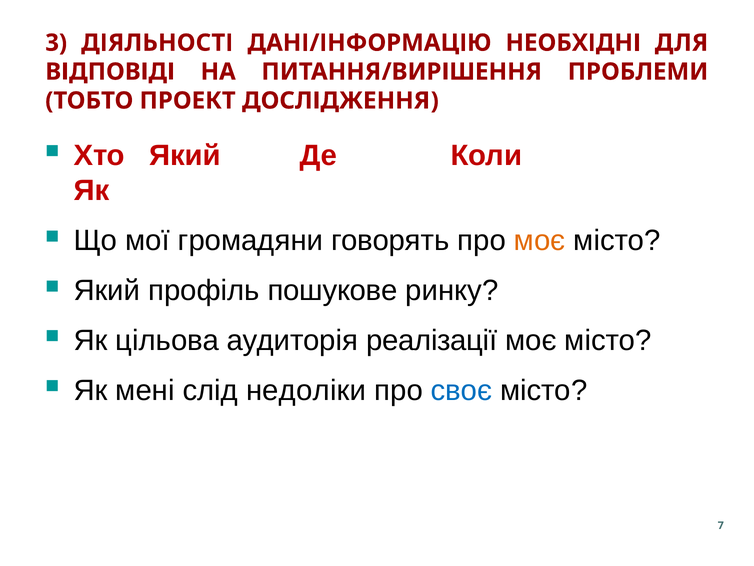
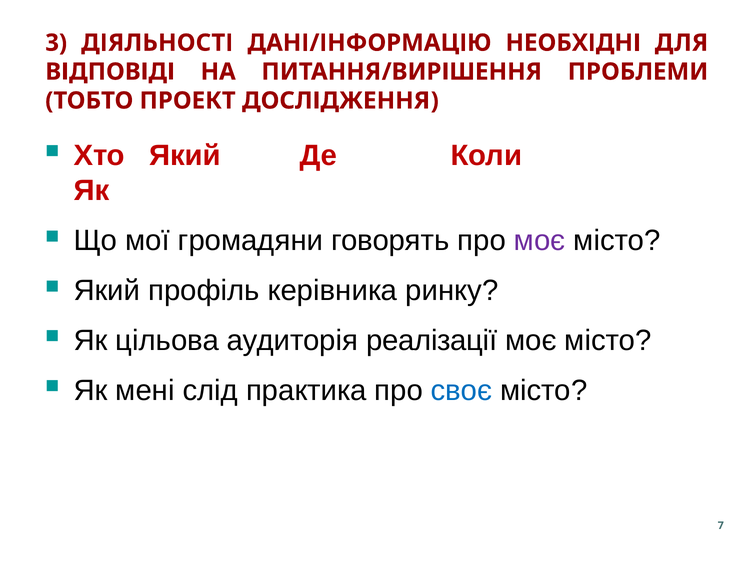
моє colour: orange -> purple (540, 240)
пошукове: пошукове -> керівника (333, 290)
недоліки: недоліки -> практика (306, 390)
